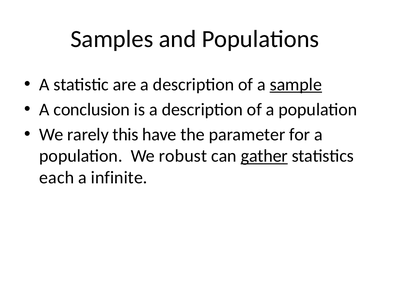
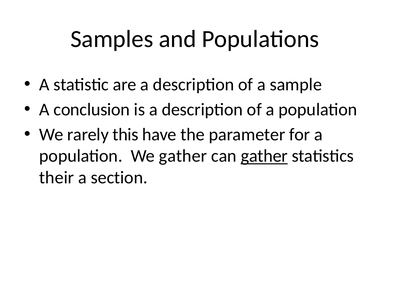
sample underline: present -> none (296, 84)
We robust: robust -> gather (183, 156)
each: each -> their (57, 177)
infinite: infinite -> section (119, 177)
